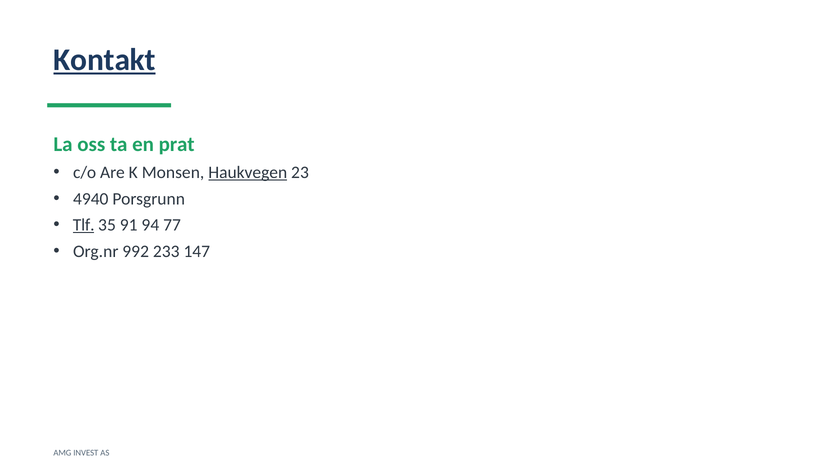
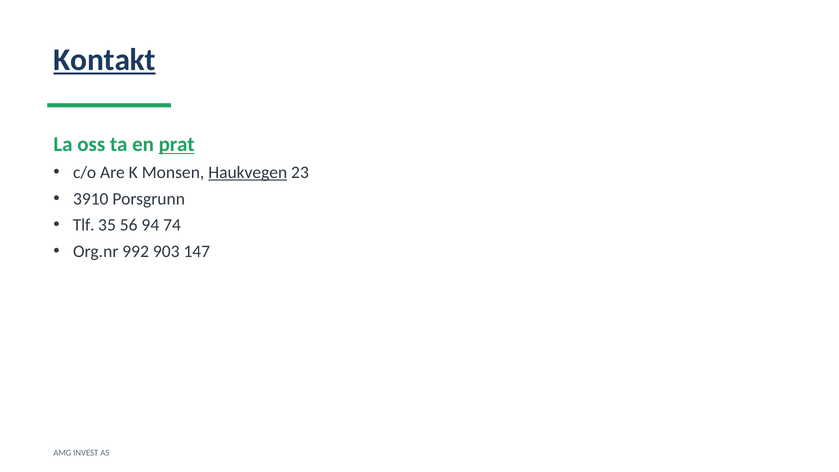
prat underline: none -> present (177, 144)
4940: 4940 -> 3910 (91, 199)
Tlf underline: present -> none (84, 225)
91: 91 -> 56 (129, 225)
77: 77 -> 74 (172, 225)
233: 233 -> 903 (166, 251)
